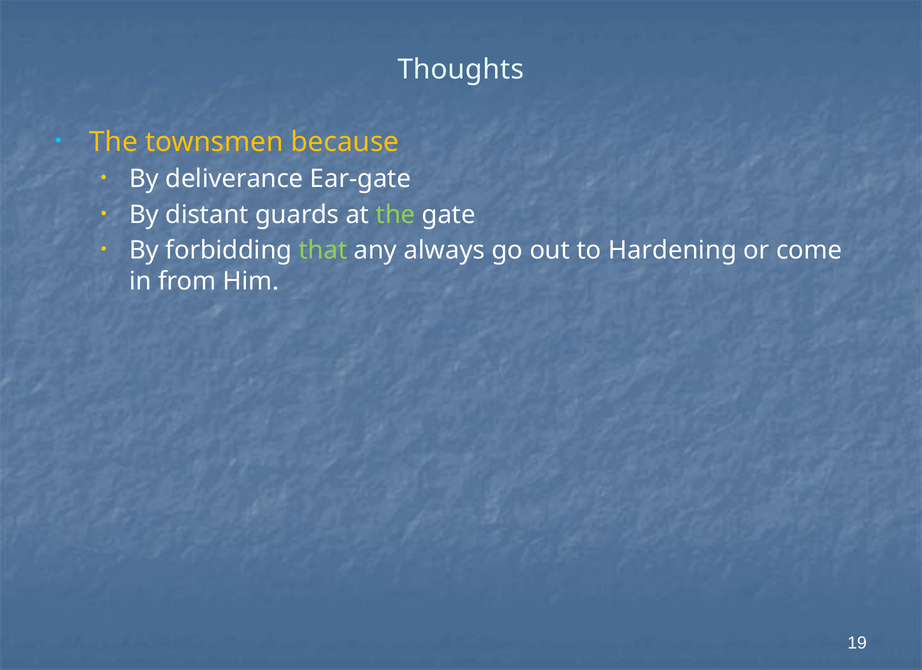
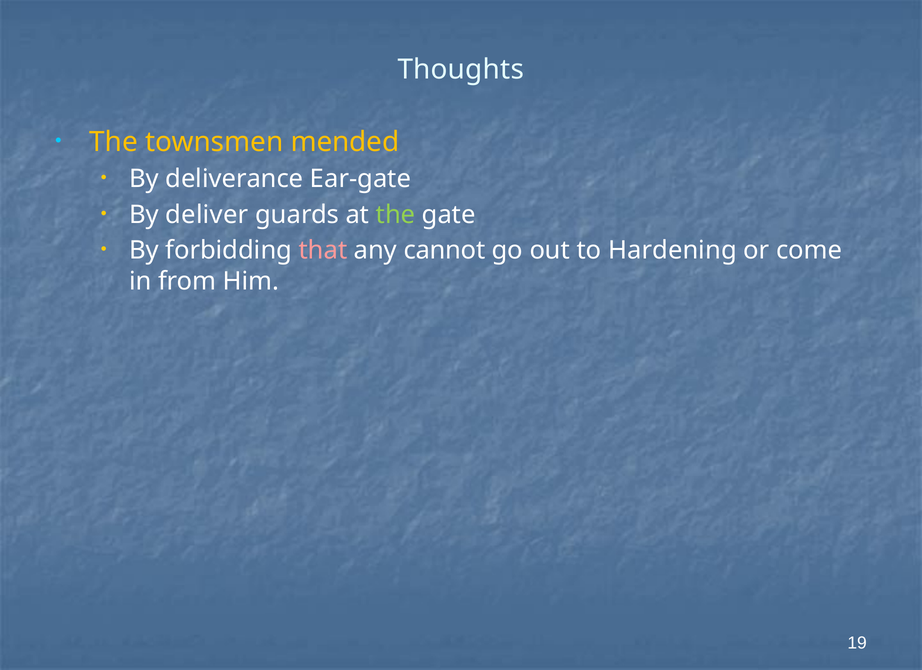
because: because -> mended (345, 142)
distant: distant -> deliver (207, 215)
that colour: light green -> pink (323, 251)
always: always -> cannot (445, 251)
